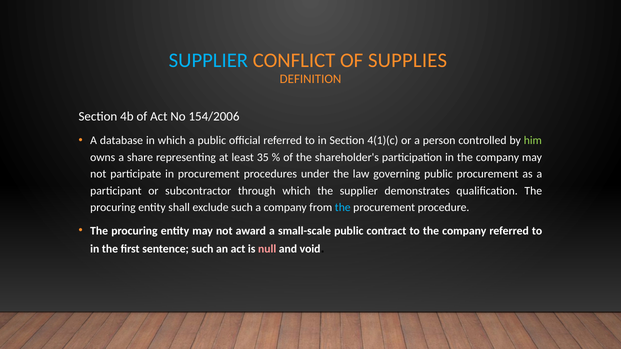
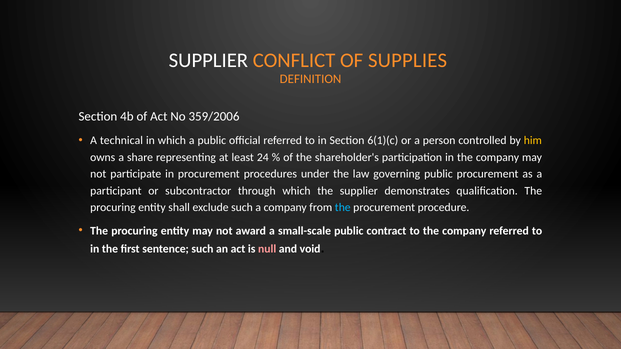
SUPPLIER colour: light blue -> white (208, 61)
154/2006: 154/2006 -> 359/2006 (214, 117)
database: database -> technical (121, 141)
4(1)(c: 4(1)(c -> 6(1)(c (383, 141)
him colour: light green -> yellow (533, 141)
35: 35 -> 24 (263, 157)
